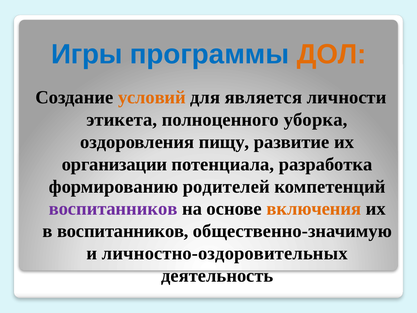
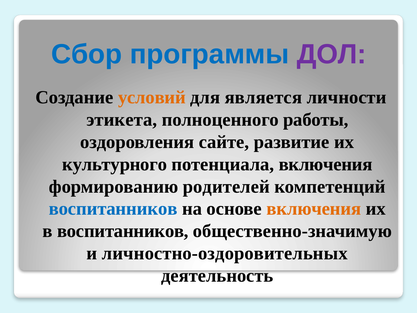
Игры: Игры -> Сбор (87, 54)
ДОЛ colour: orange -> purple (332, 54)
уборка: уборка -> работы (316, 120)
пищу: пищу -> сайте (224, 142)
организации: организации -> культурного (115, 164)
потенциала разработка: разработка -> включения (326, 164)
воспитанников colour: purple -> blue (113, 209)
